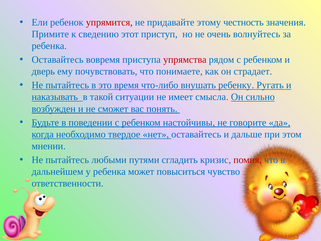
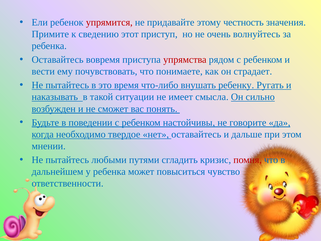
дверь: дверь -> вести (43, 71)
